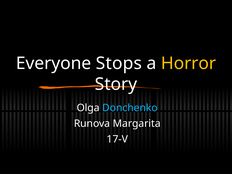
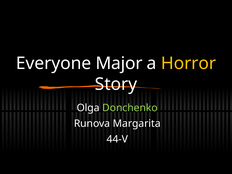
Stops: Stops -> Major (119, 63)
Donchenko colour: light blue -> light green (130, 108)
17-V: 17-V -> 44-V (117, 139)
